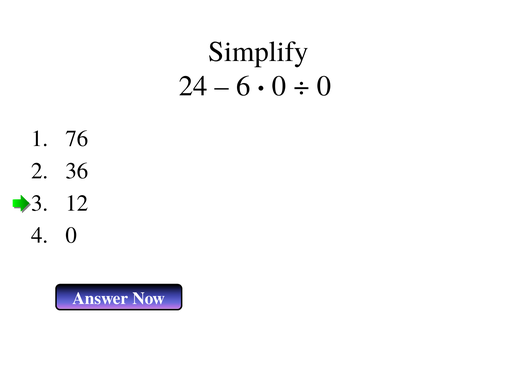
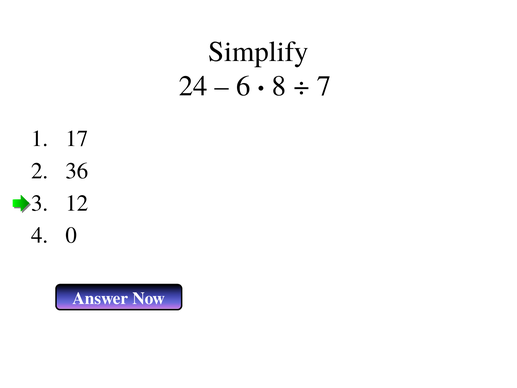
0: 0 -> 8 (279, 86)
0: 0 -> 7 (324, 86)
76: 76 -> 17 (77, 139)
